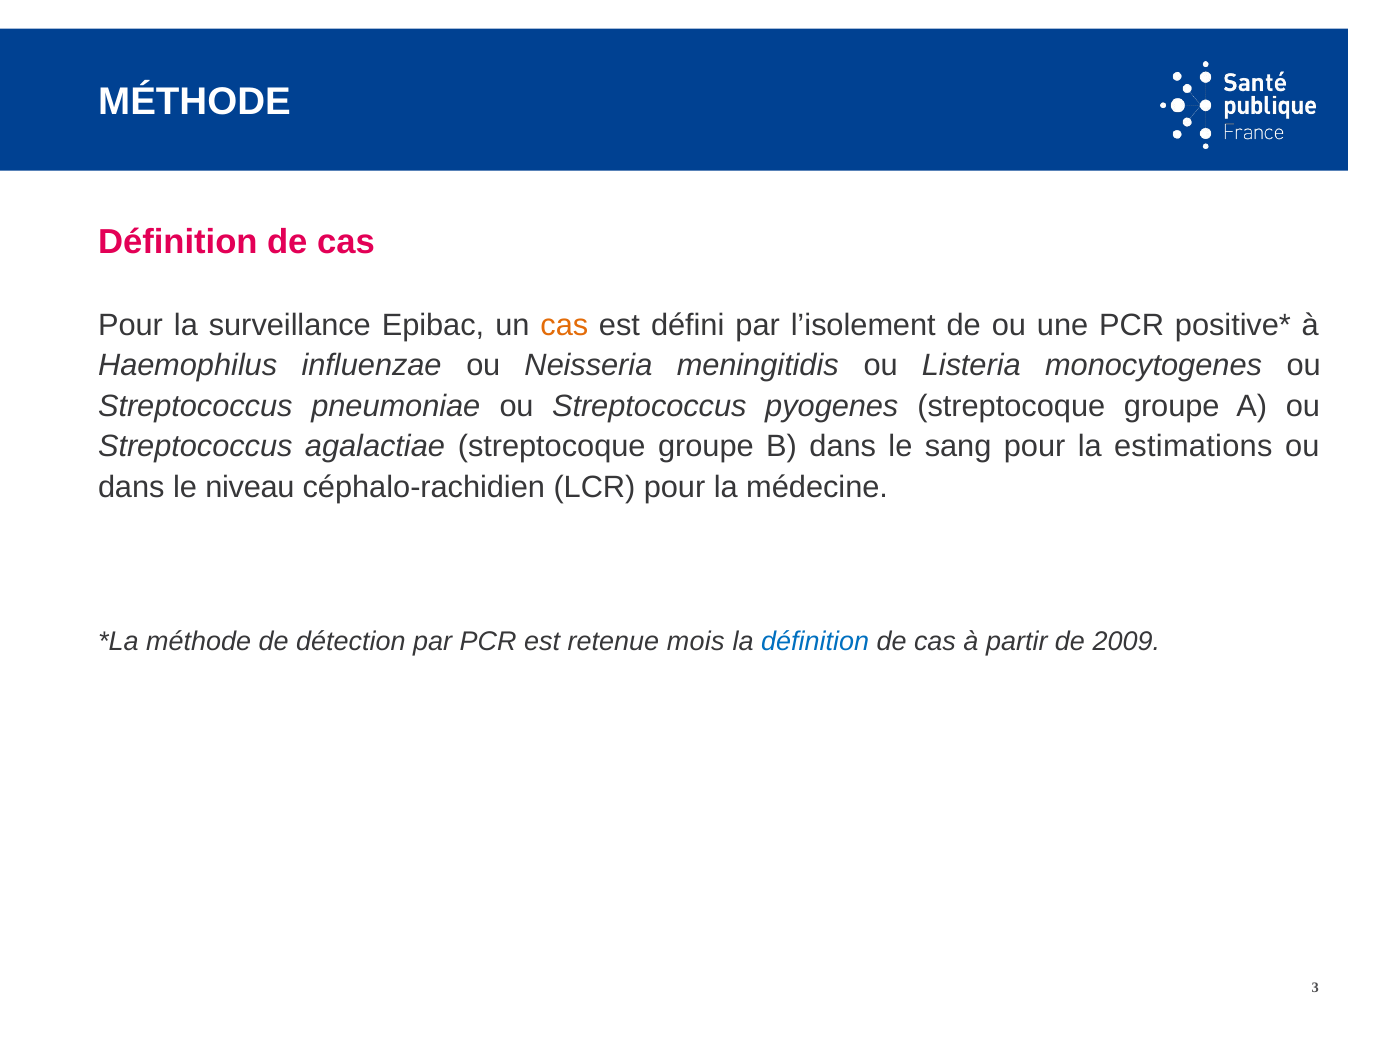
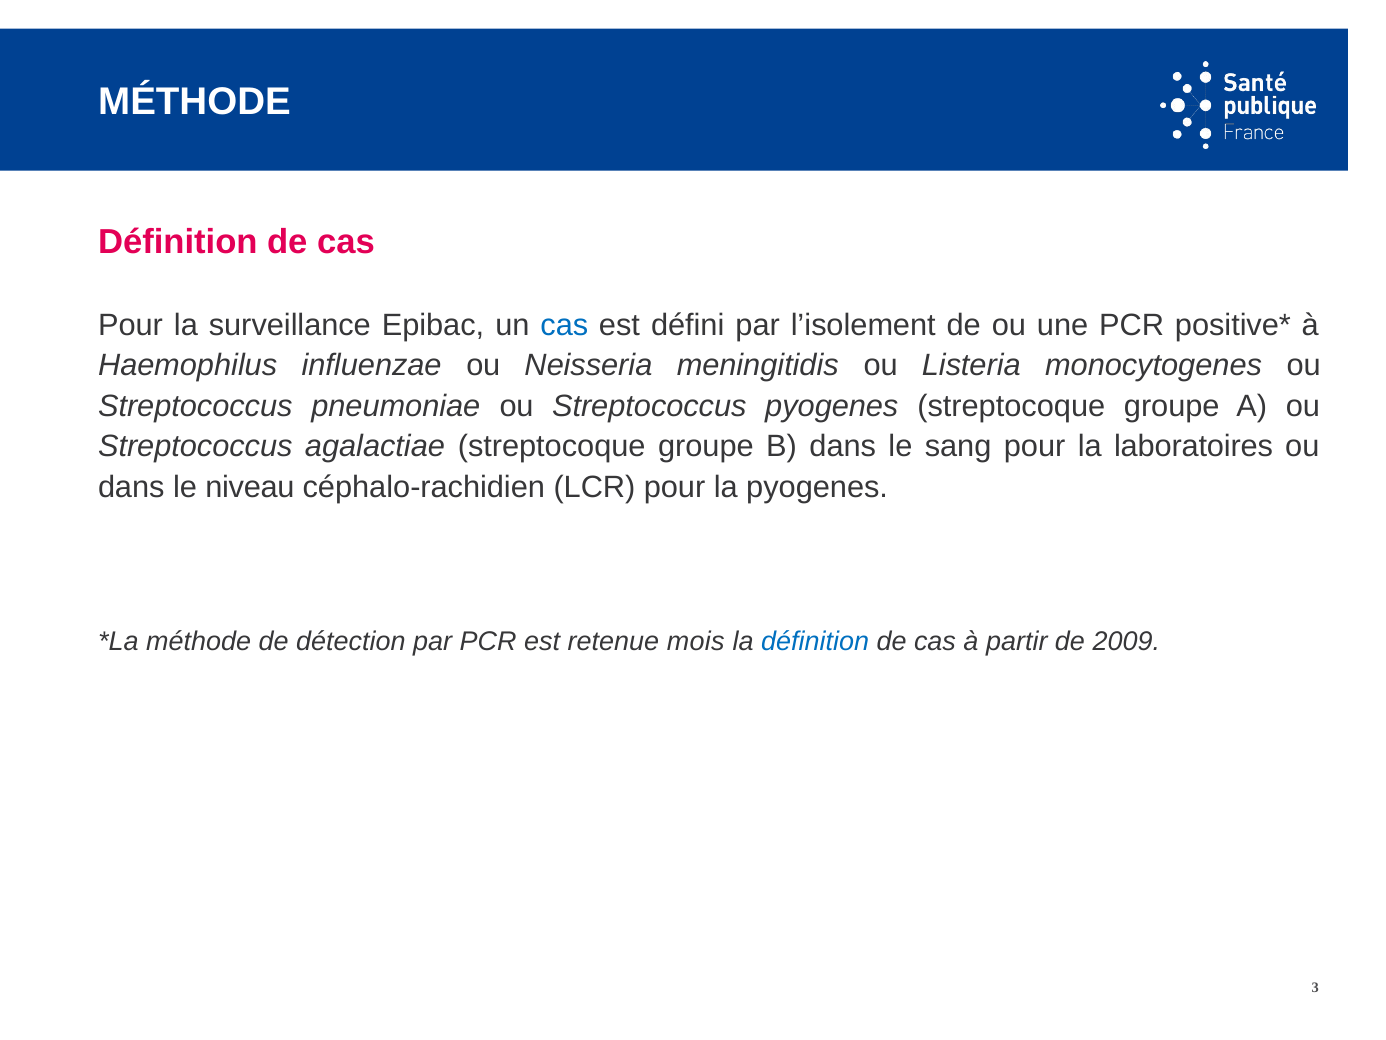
cas colour: orange -> blue (564, 325)
estimations: estimations -> laboratoires (1193, 447)
la médecine: médecine -> pyogenes (817, 487)
